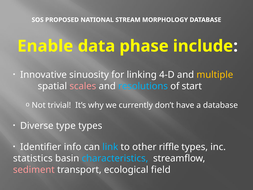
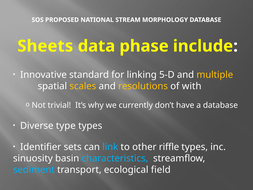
Enable: Enable -> Sheets (45, 46)
sinuosity: sinuosity -> standard (89, 75)
4-D: 4-D -> 5-D (167, 75)
scales colour: pink -> yellow (83, 86)
resolutions colour: light blue -> yellow (143, 86)
start: start -> with (192, 86)
info: info -> sets (73, 147)
statistics: statistics -> sinuosity (33, 158)
sediment colour: pink -> light blue (34, 170)
